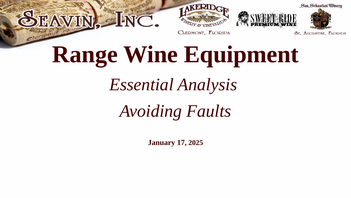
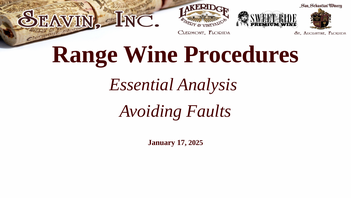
Equipment: Equipment -> Procedures (241, 54)
